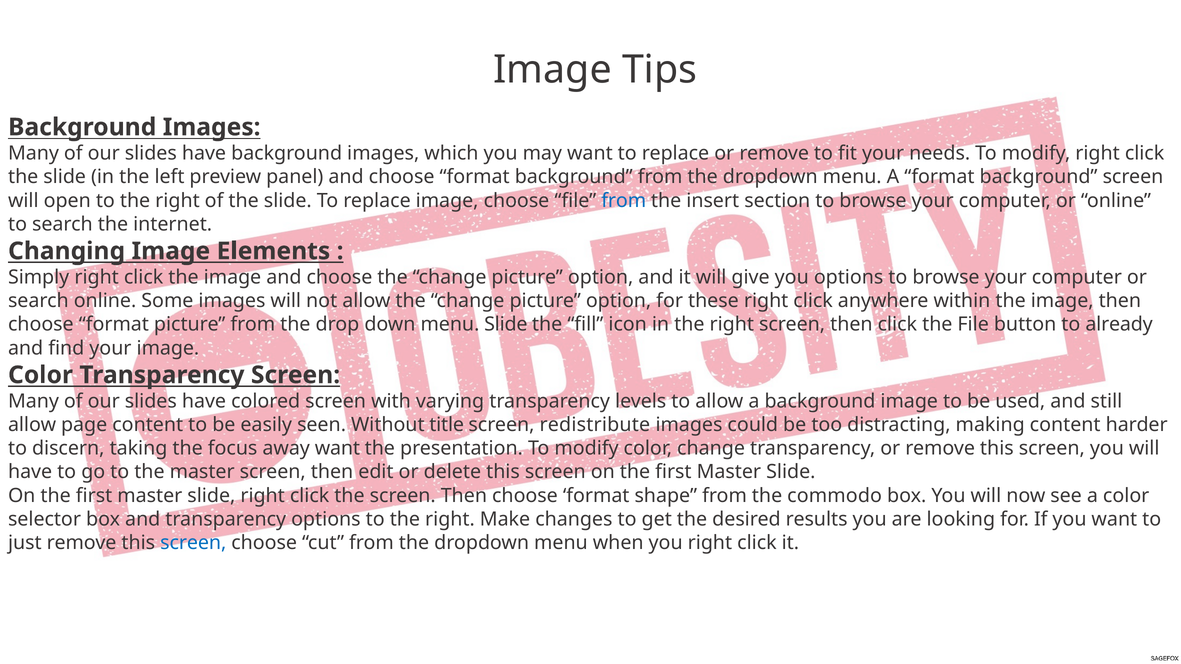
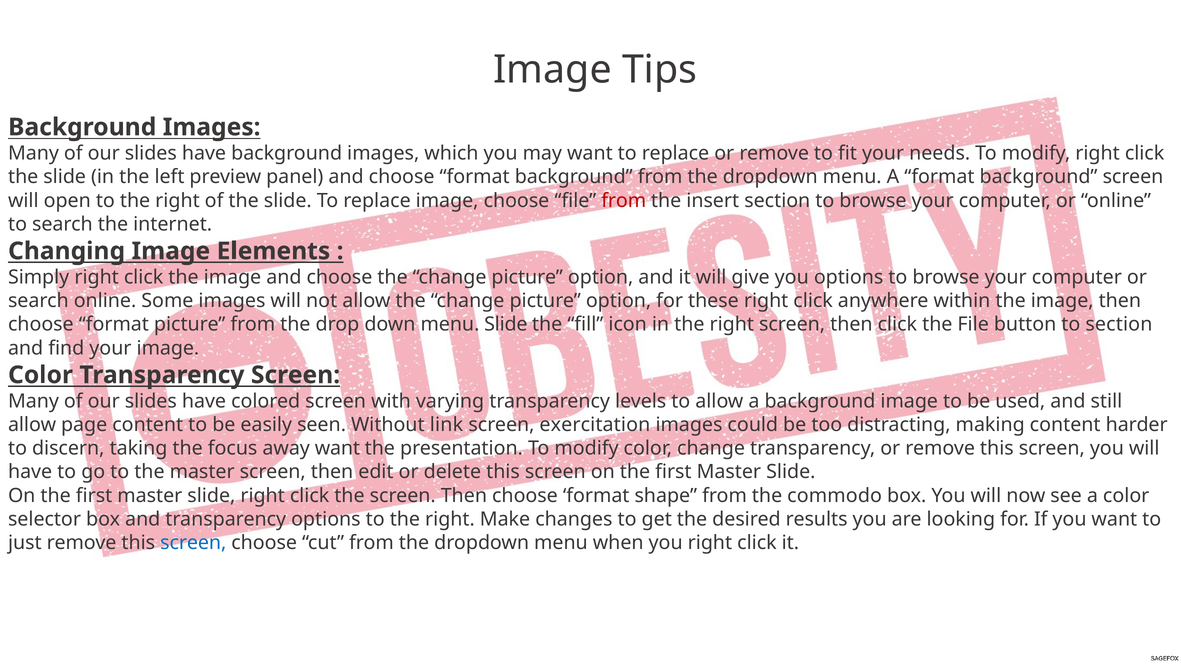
from colour: blue -> red (624, 201)
to already: already -> section (1119, 325)
title: title -> link (446, 425)
redistribute: redistribute -> exercitation (595, 425)
